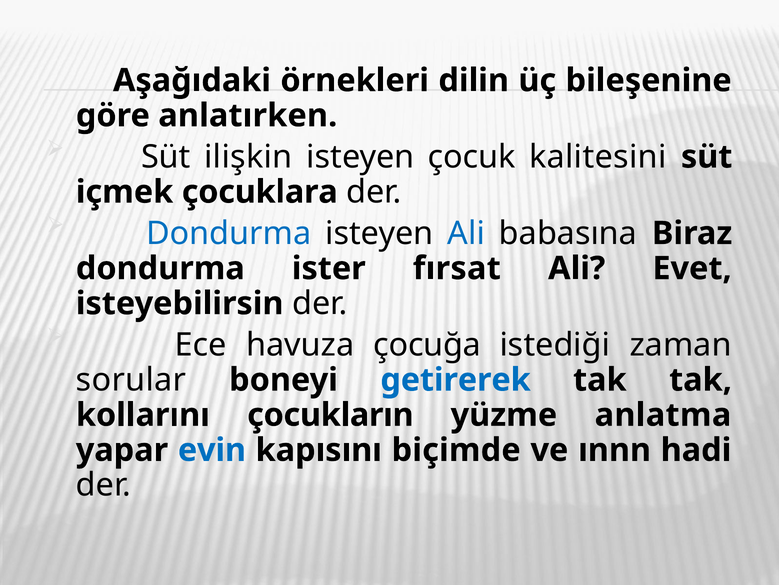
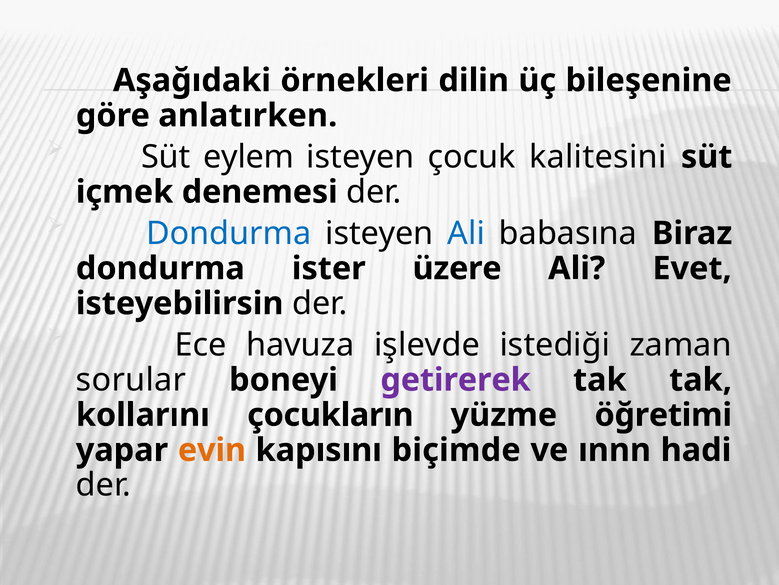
ilişkin: ilişkin -> eylem (249, 157)
çocuklara: çocuklara -> denemesi (260, 192)
fırsat: fırsat -> üzere (457, 268)
çocuğa: çocuğa -> işlevde (427, 344)
getirerek colour: blue -> purple (456, 379)
anlatma: anlatma -> öğretimi (663, 415)
evin colour: blue -> orange (212, 450)
